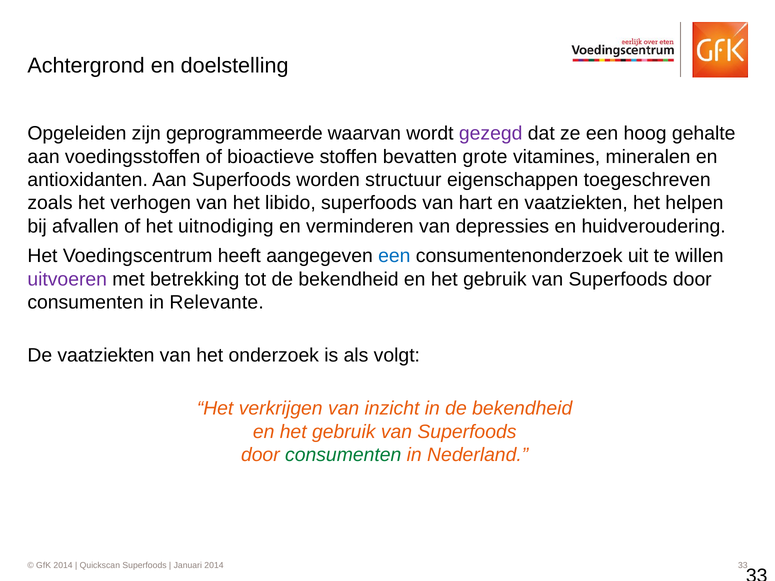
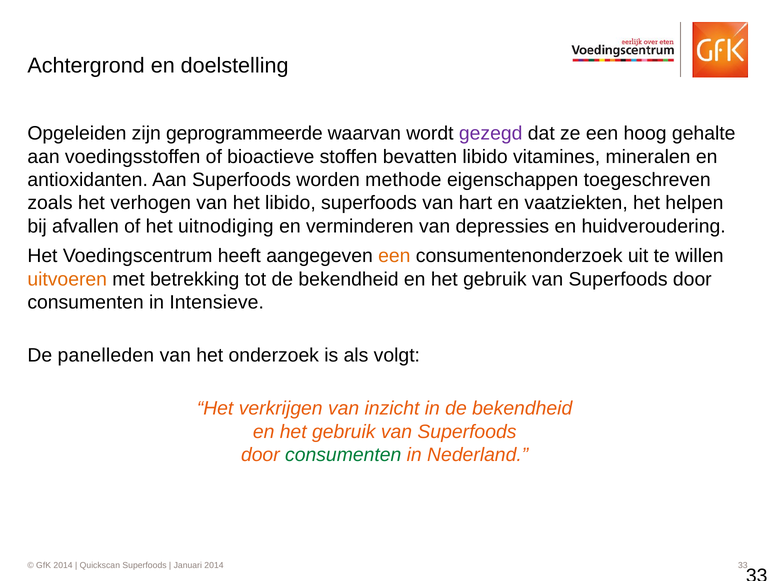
bevatten grote: grote -> libido (485, 157)
structuur: structuur -> methode (403, 180)
een colour: blue -> orange (394, 256)
uitvoeren colour: purple -> orange (67, 279)
Relevante: Relevante -> Intensieve (217, 303)
De vaatziekten: vaatziekten -> panelleden (106, 356)
